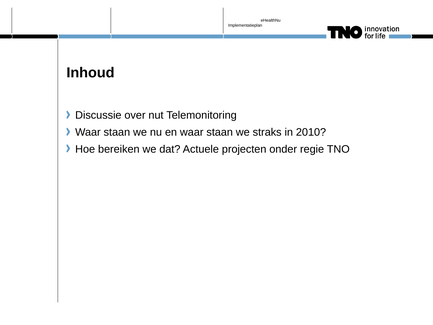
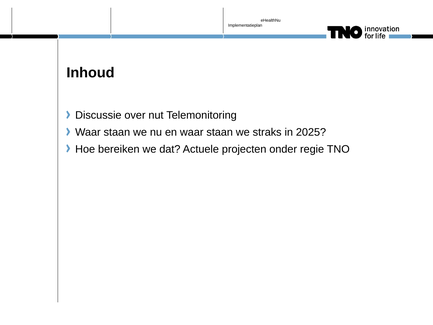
2010: 2010 -> 2025 (311, 132)
